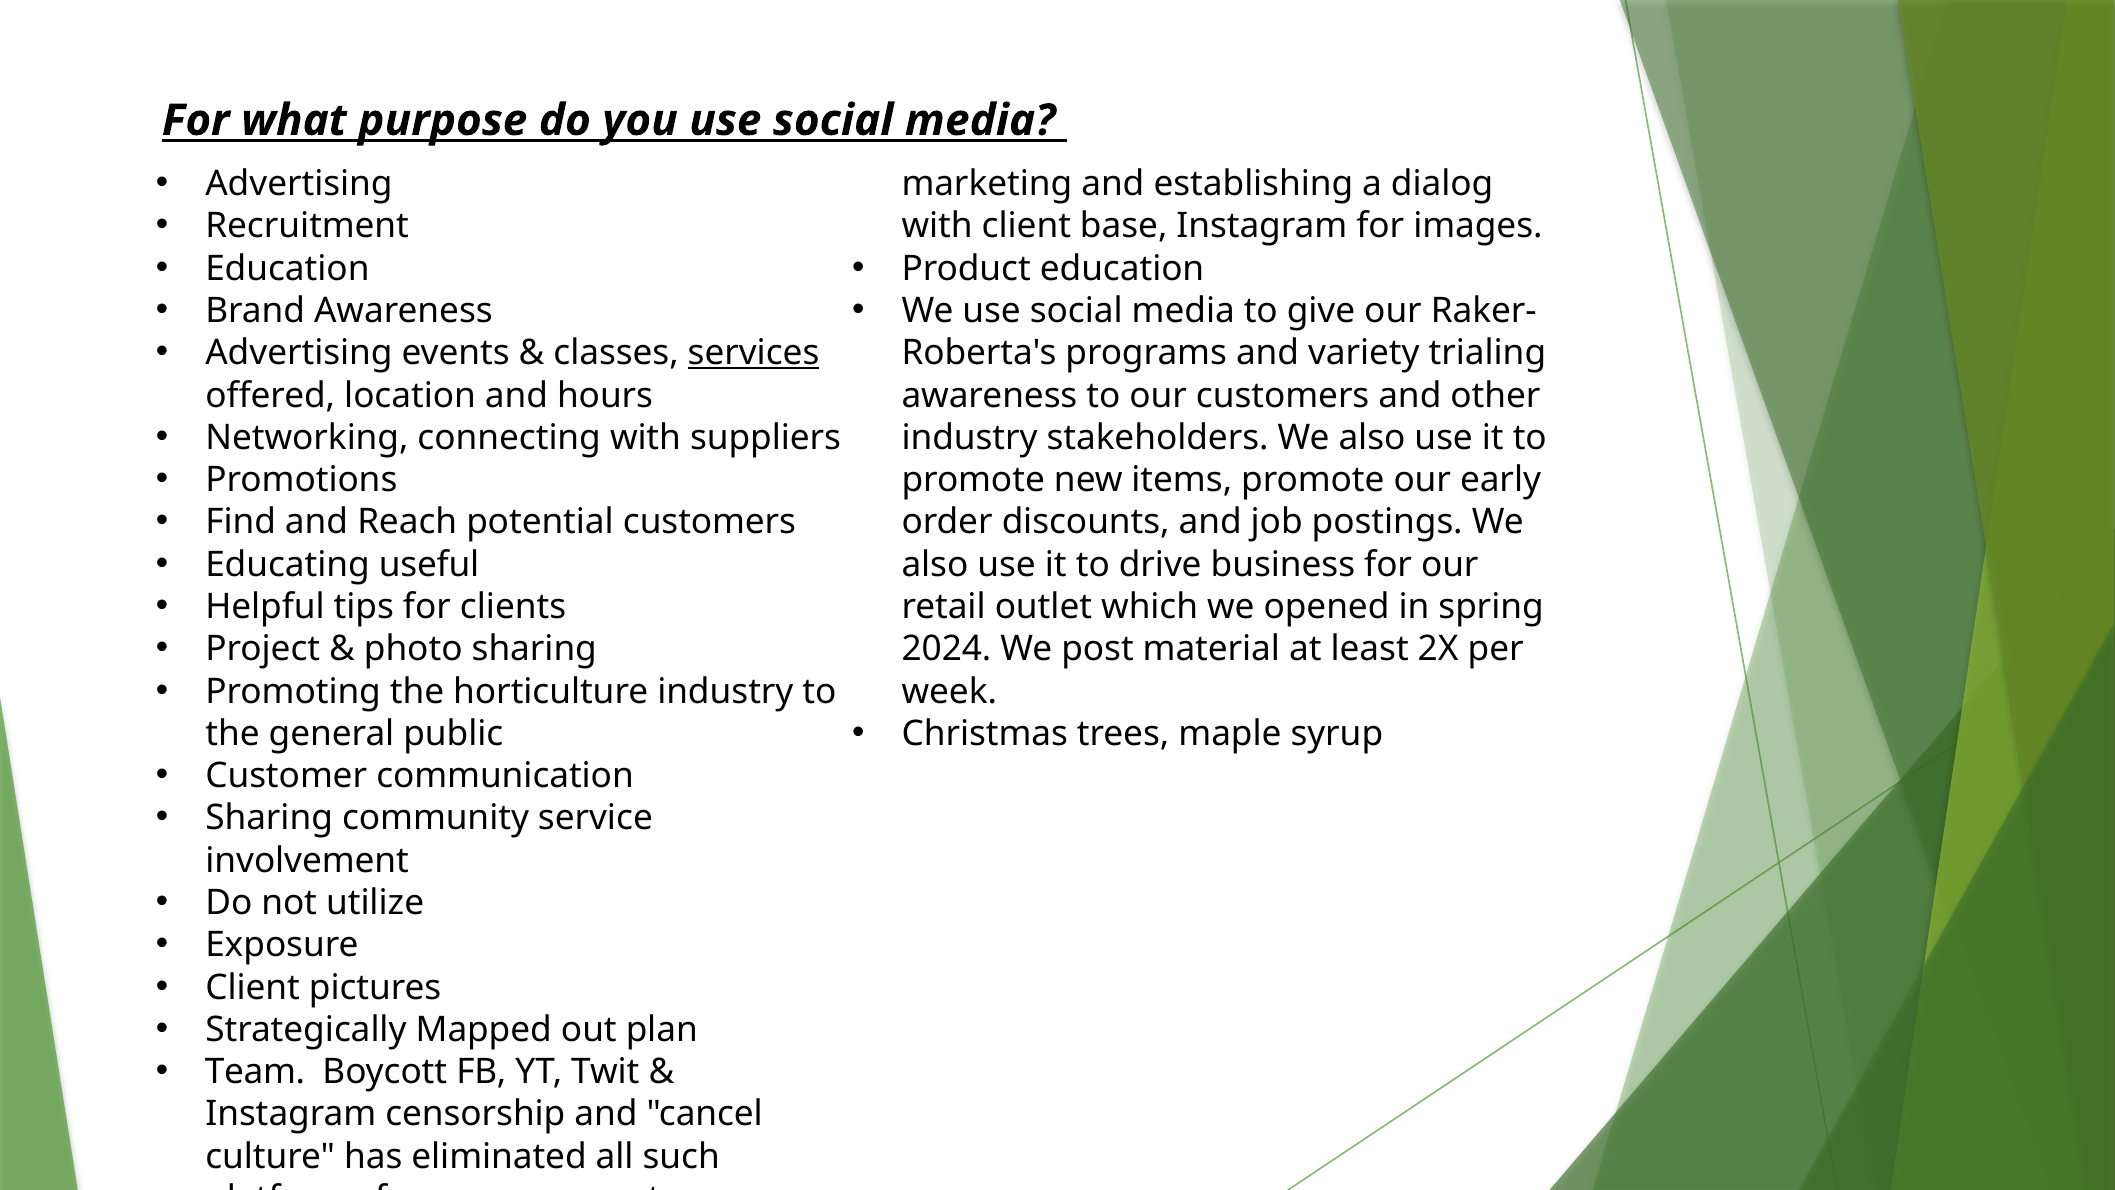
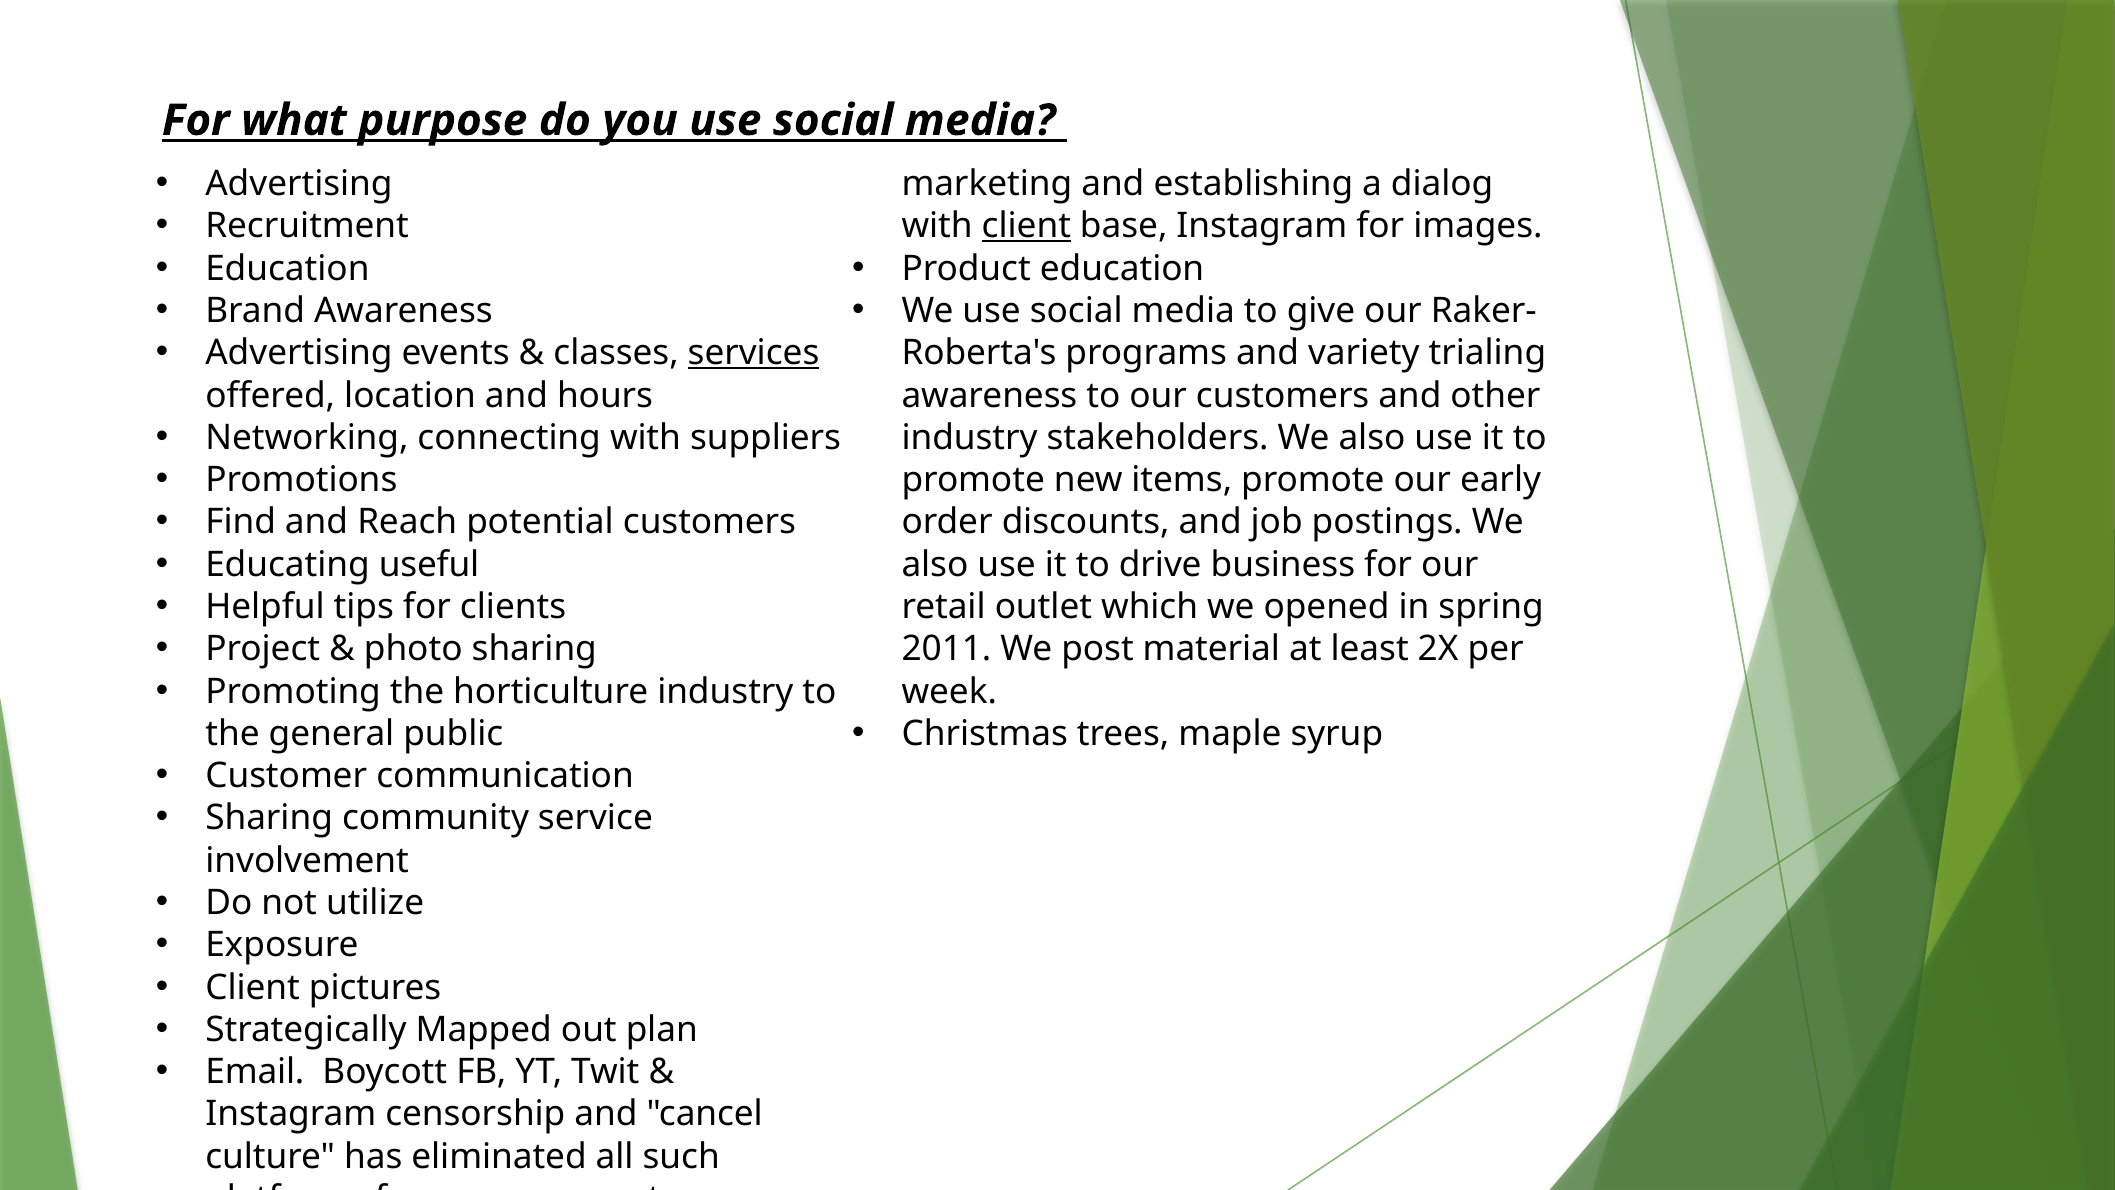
client underline: none -> present (1026, 226)
2024: 2024 -> 2011 (947, 649)
Team: Team -> Email (255, 1072)
